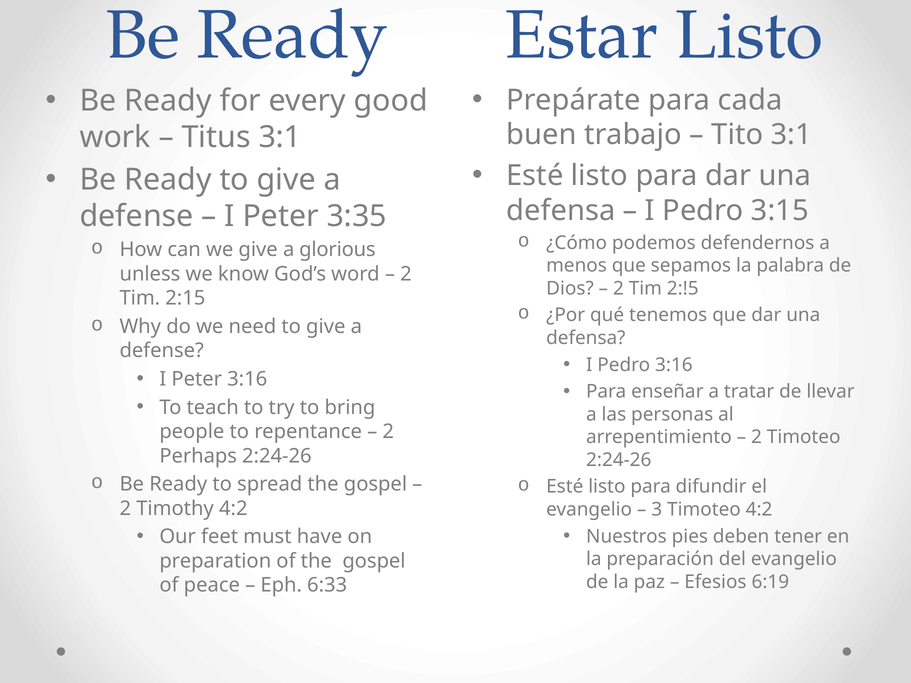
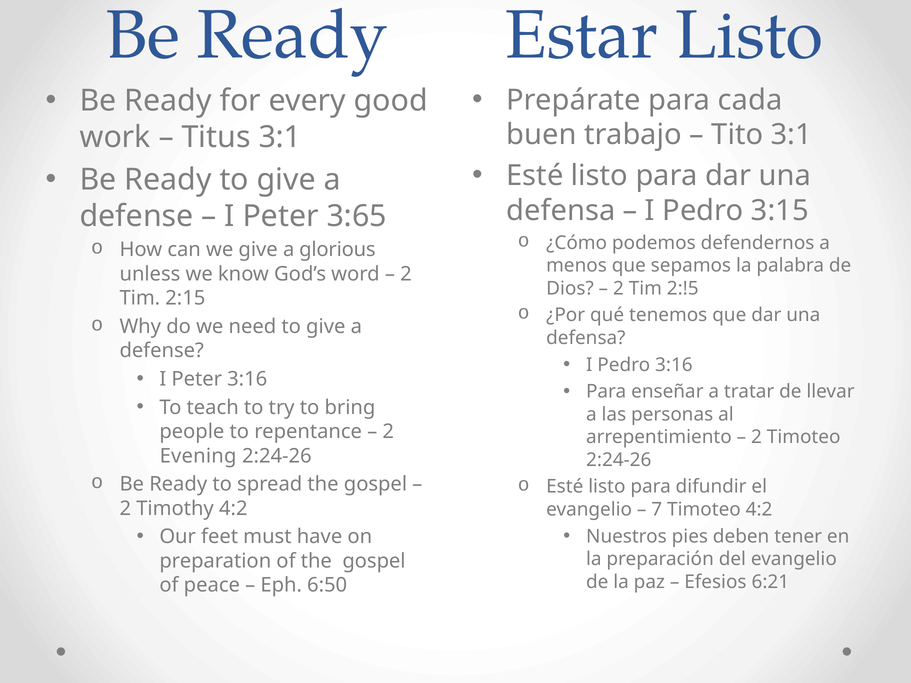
3:35: 3:35 -> 3:65 (357, 216)
Perhaps: Perhaps -> Evening (198, 456)
3: 3 -> 7 (657, 510)
6:19: 6:19 -> 6:21 (770, 582)
6:33: 6:33 -> 6:50 (327, 585)
